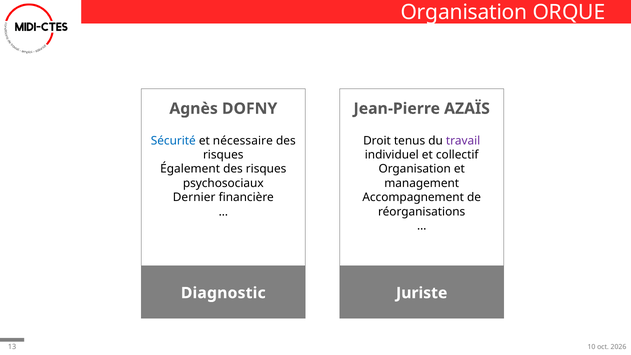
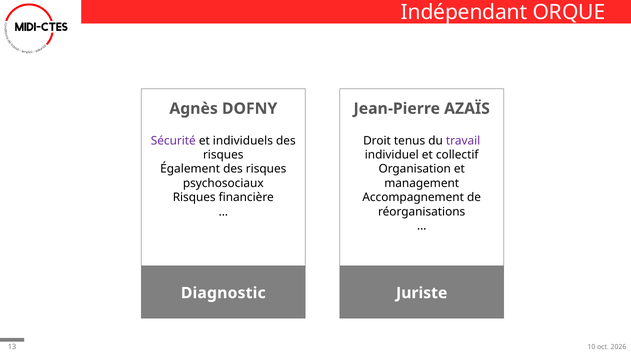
Organisation: Organisation -> Indépendant (464, 12)
Sécurité colour: blue -> purple (173, 141)
nécessaire: nécessaire -> individuels (243, 141)
Dernier: Dernier -> Risques (194, 197)
